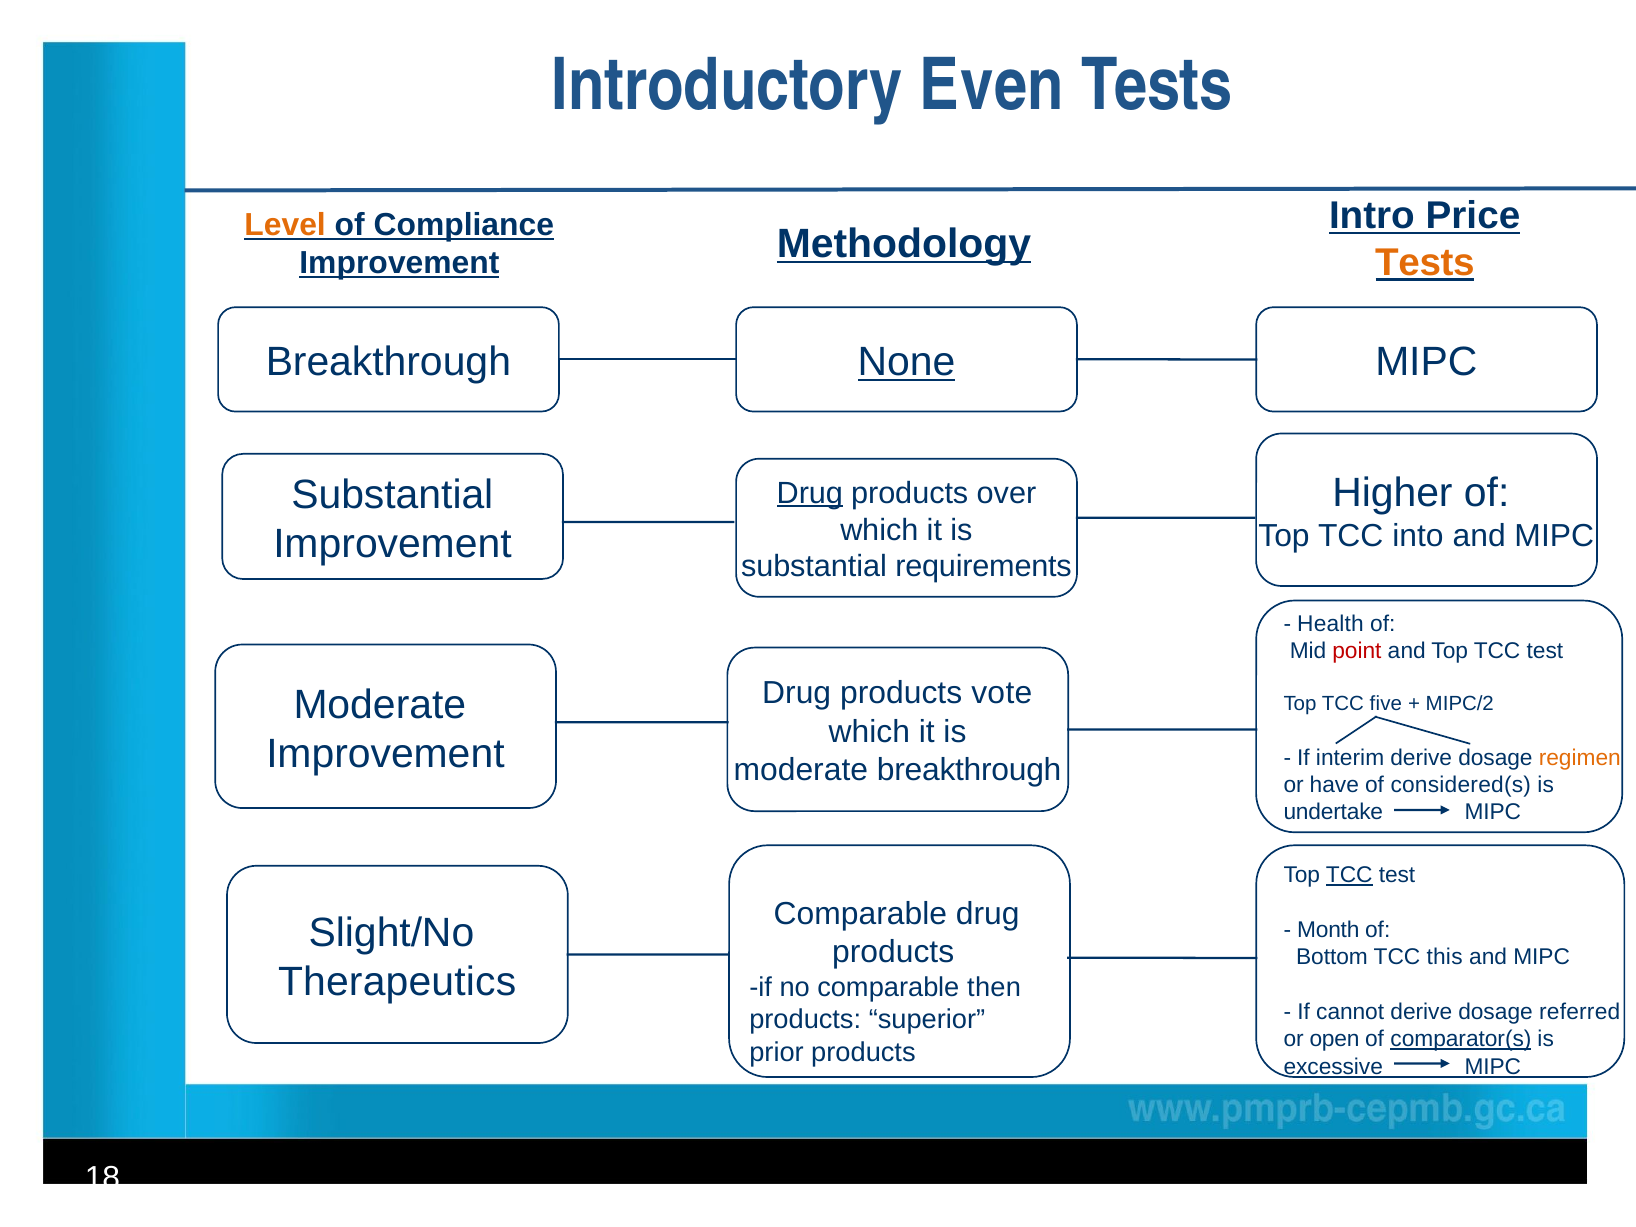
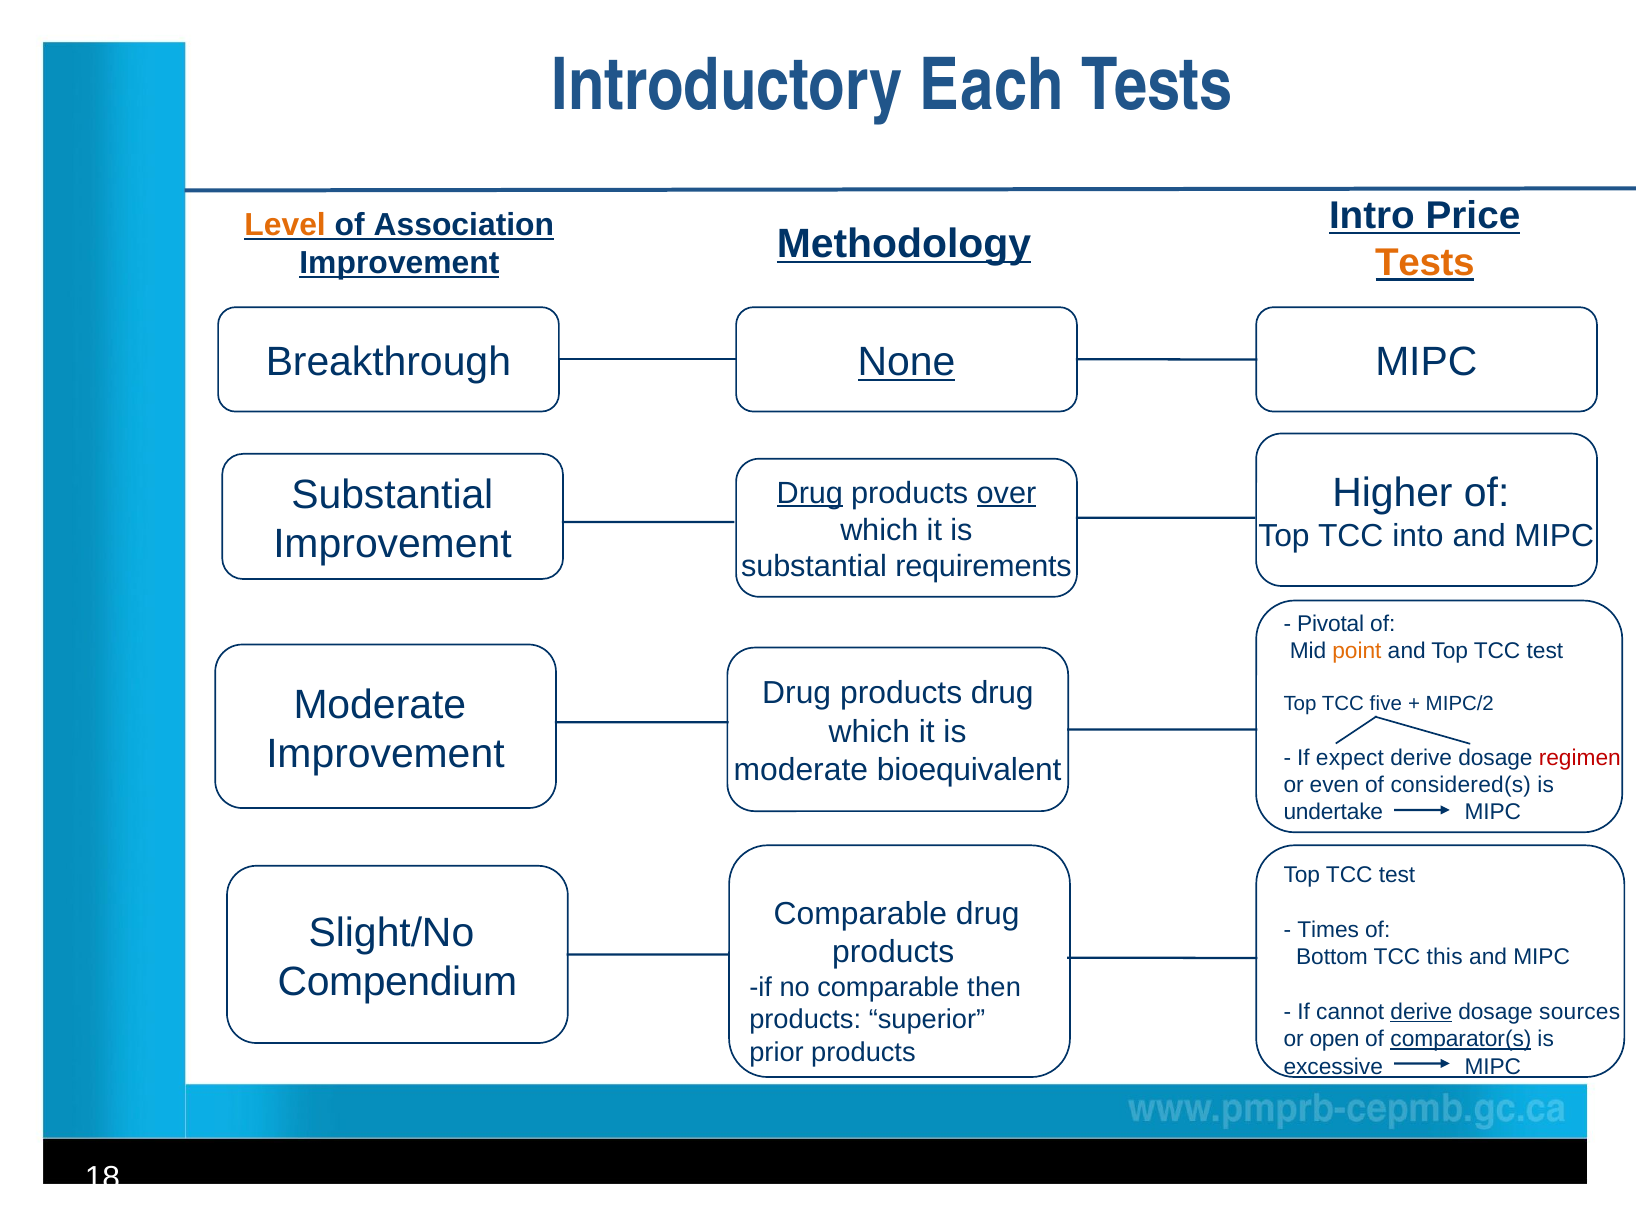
Even: Even -> Each (992, 85)
Compliance: Compliance -> Association (464, 225)
over underline: none -> present (1006, 493)
Health: Health -> Pivotal (1331, 624)
point colour: red -> orange (1357, 651)
products vote: vote -> drug (1002, 693)
interim: interim -> expect (1350, 758)
regimen colour: orange -> red (1580, 758)
moderate breakthrough: breakthrough -> bioequivalent (969, 770)
have: have -> even (1334, 785)
TCC underline: present -> none (1349, 875)
Month: Month -> Times (1328, 930)
Therapeutics: Therapeutics -> Compendium (397, 982)
derive underline: none -> present (1421, 1012)
referred: referred -> sources (1580, 1012)
